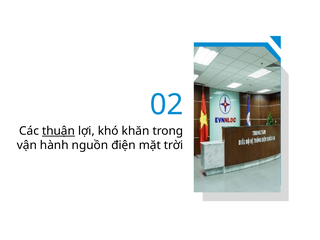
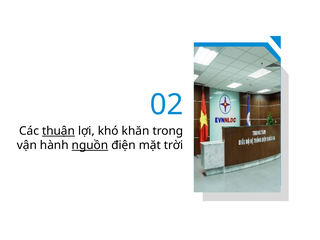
nguồn underline: none -> present (90, 145)
